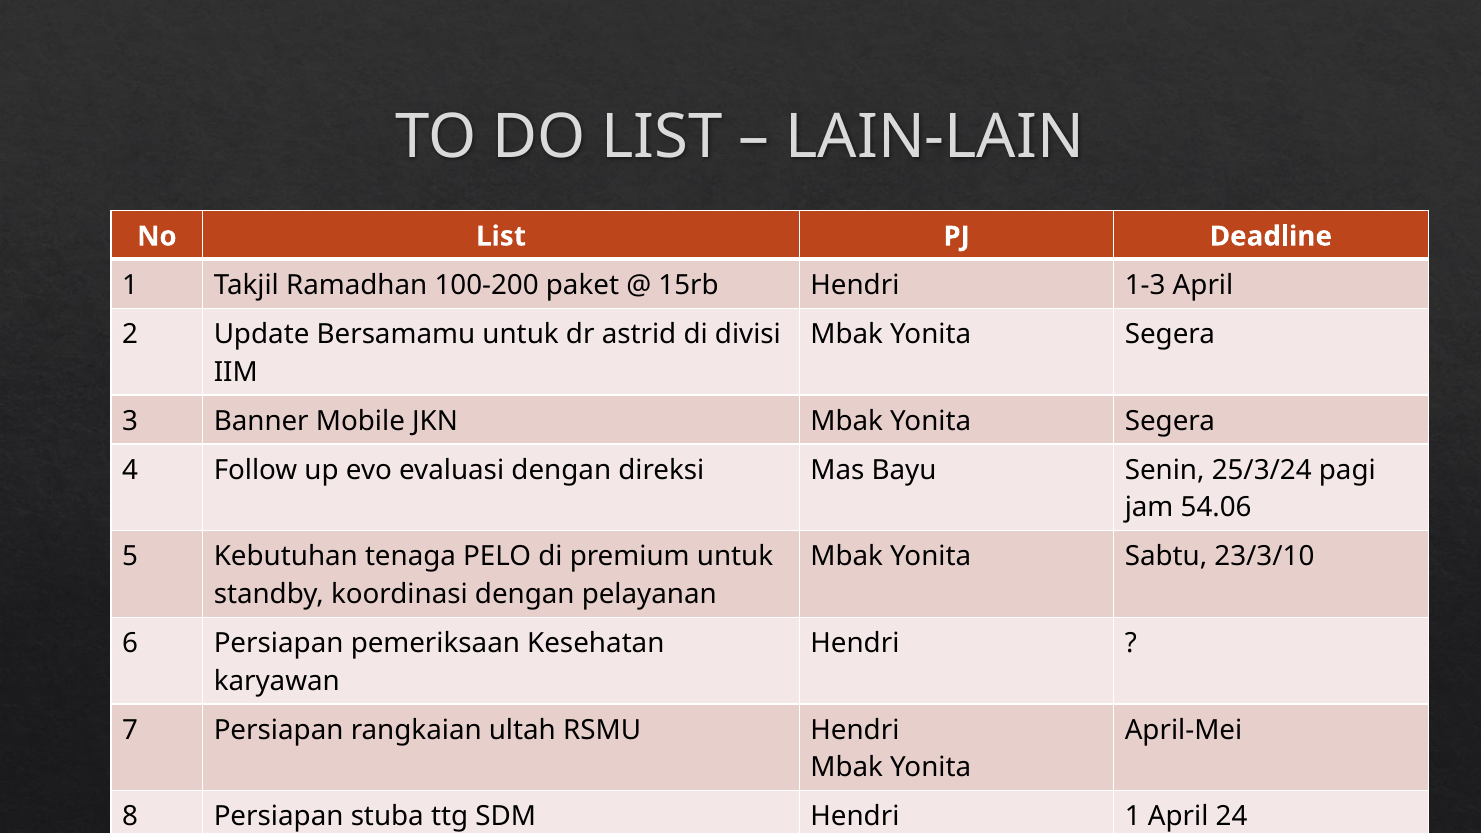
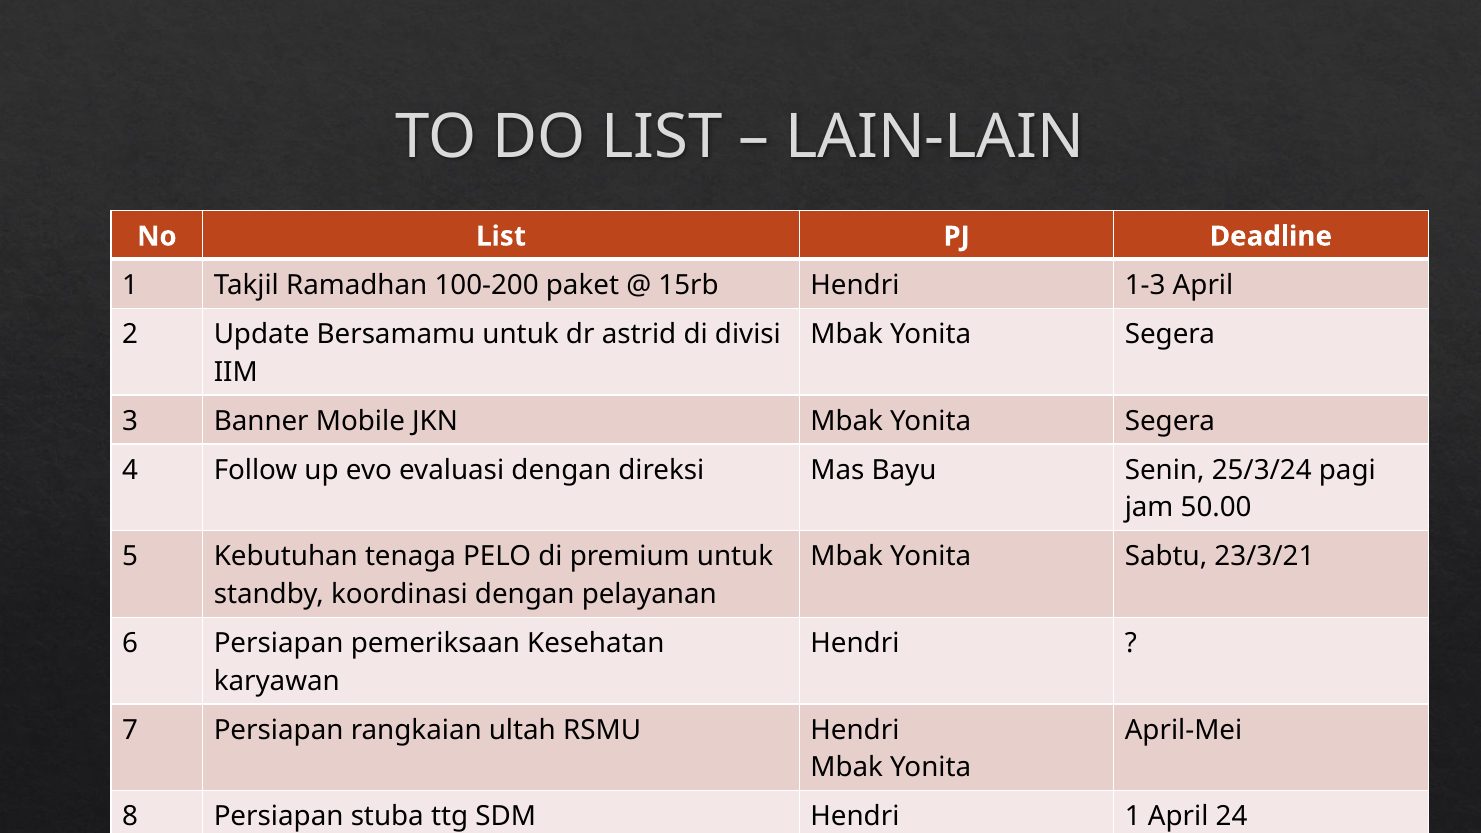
54.06: 54.06 -> 50.00 (1216, 508)
23/3/10: 23/3/10 -> 23/3/21 (1264, 557)
